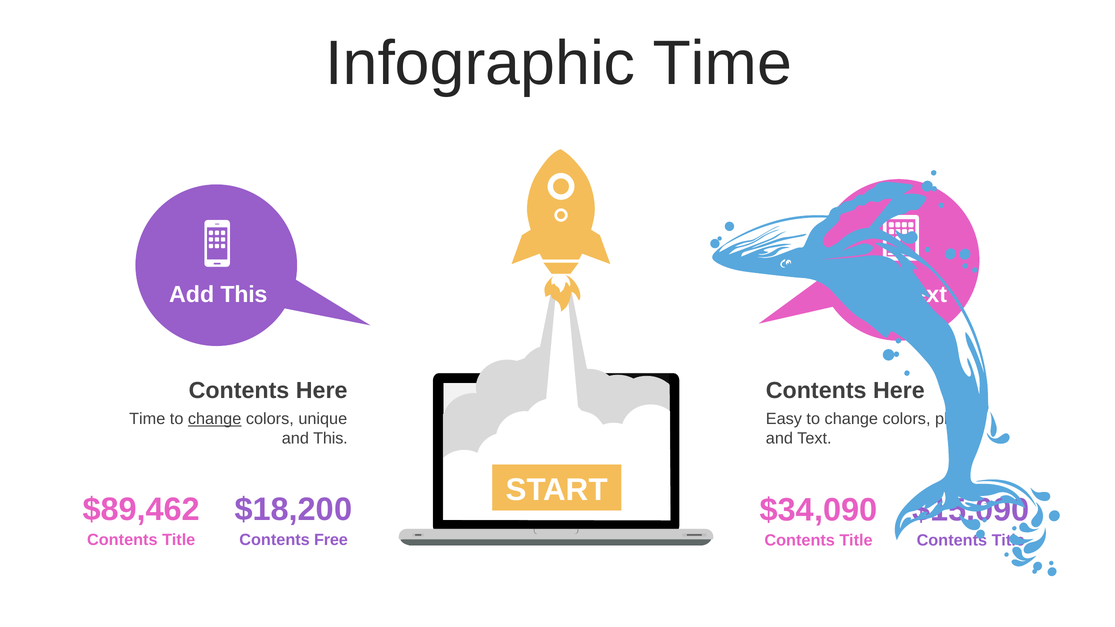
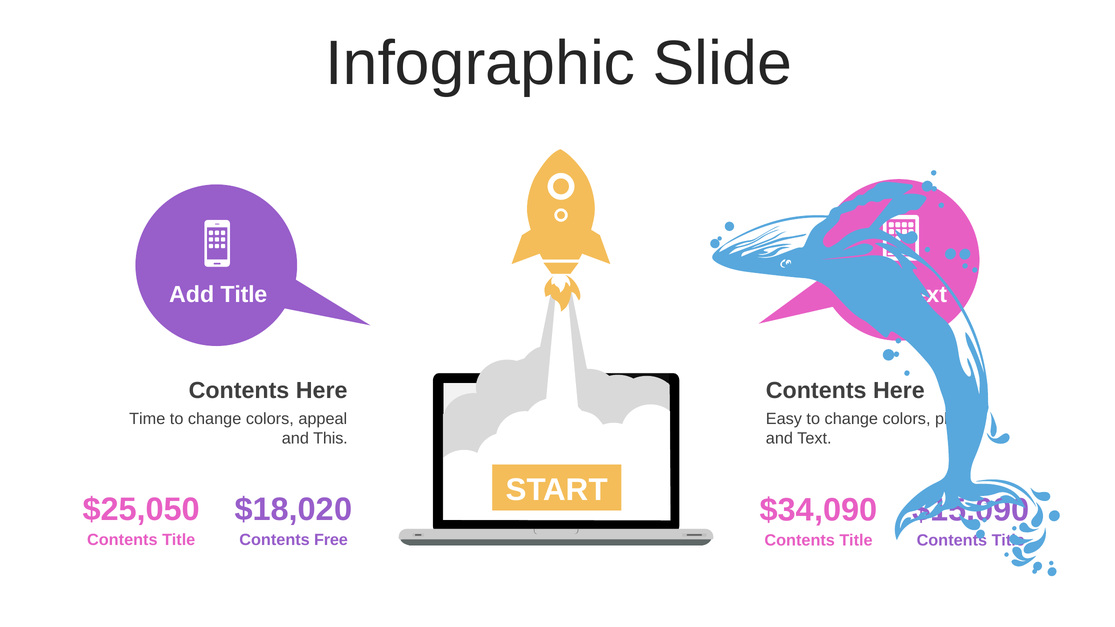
Infographic Time: Time -> Slide (722, 64)
Add This: This -> Title (244, 294)
change underline: present -> none (215, 419)
unique: unique -> appeal (323, 419)
$89,462: $89,462 -> $25,050 (141, 510)
$18,200: $18,200 -> $18,020 (293, 510)
